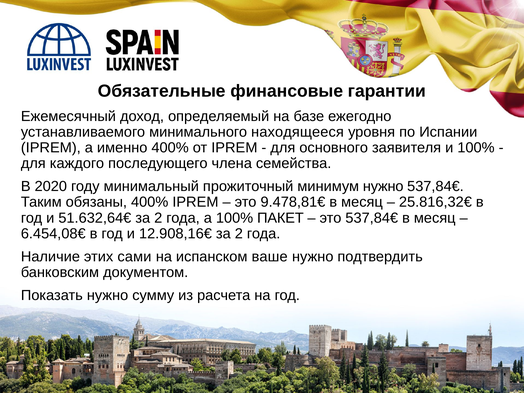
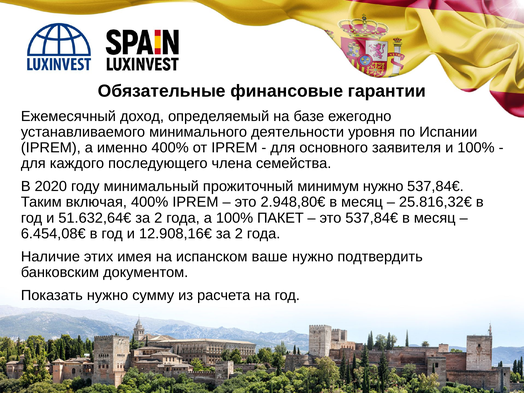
находящееся: находящееся -> деятельности (298, 132)
обязаны: обязаны -> включая (96, 202)
9.478,81€: 9.478,81€ -> 2.948,80€ (293, 202)
сами: сами -> имея (134, 257)
